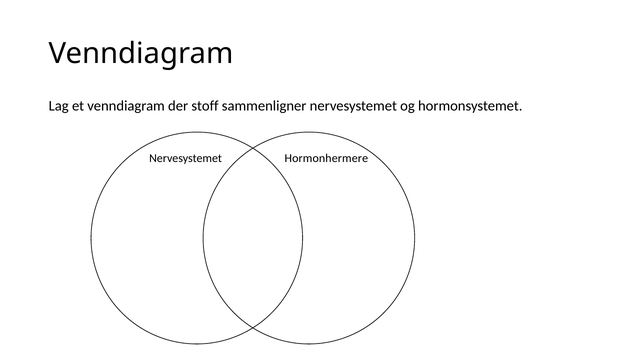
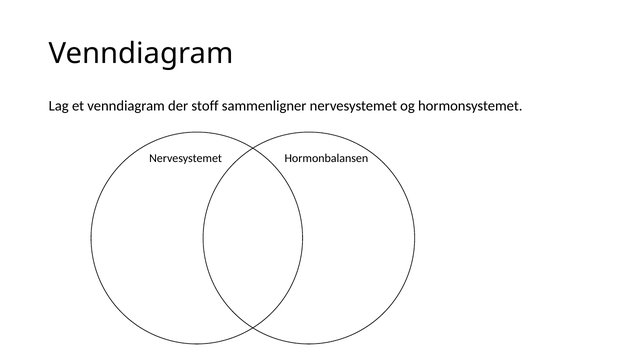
Hormonhermere: Hormonhermere -> Hormonbalansen (326, 158)
